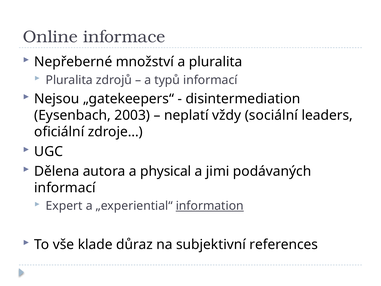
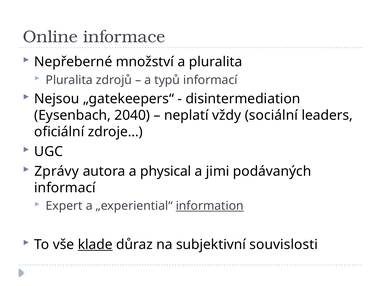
2003: 2003 -> 2040 (132, 115)
Dělena: Dělena -> Zprávy (57, 171)
klade underline: none -> present (95, 244)
references: references -> souvislosti (284, 244)
